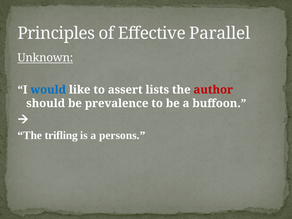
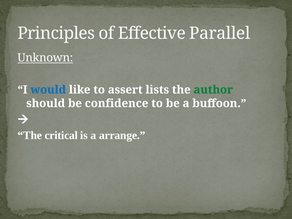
author colour: red -> green (213, 90)
prevalence: prevalence -> confidence (117, 103)
trifling: trifling -> critical (61, 135)
persons: persons -> arrange (122, 135)
